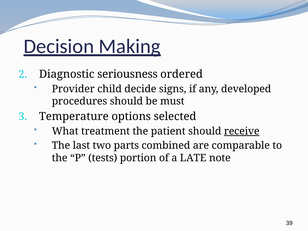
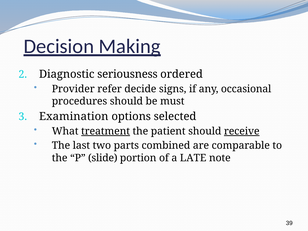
child: child -> refer (110, 89)
developed: developed -> occasional (246, 89)
Temperature: Temperature -> Examination (74, 116)
treatment underline: none -> present (106, 131)
tests: tests -> slide (103, 158)
